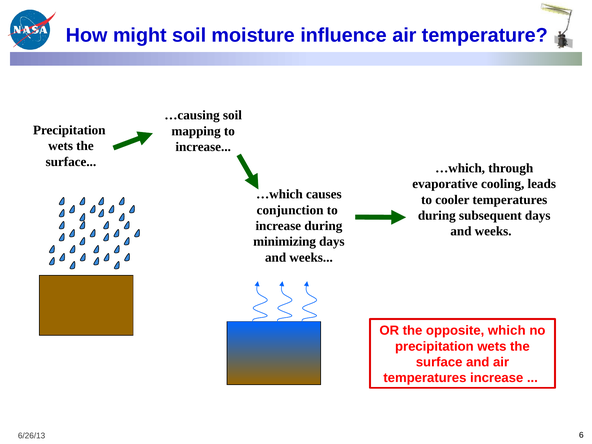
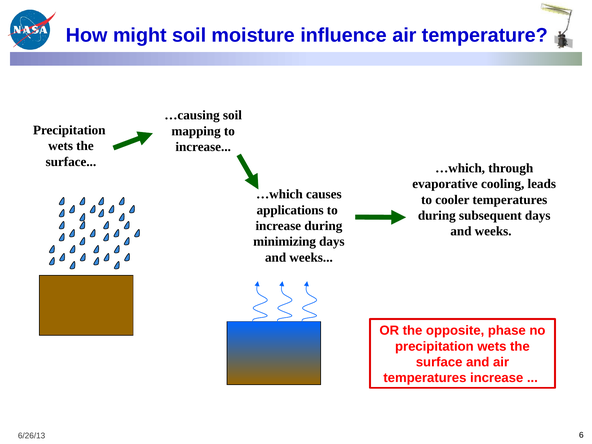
conjunction: conjunction -> applications (290, 210)
which: which -> phase (507, 331)
